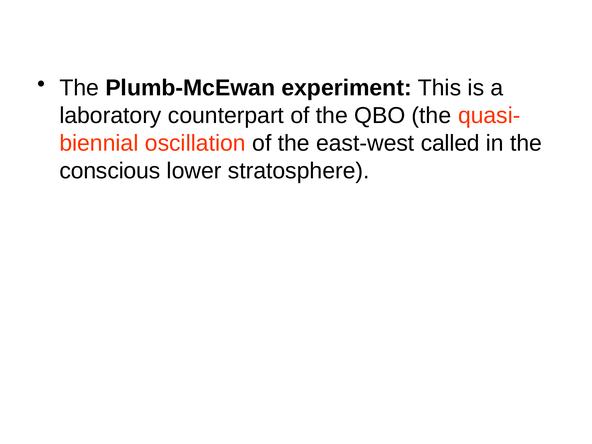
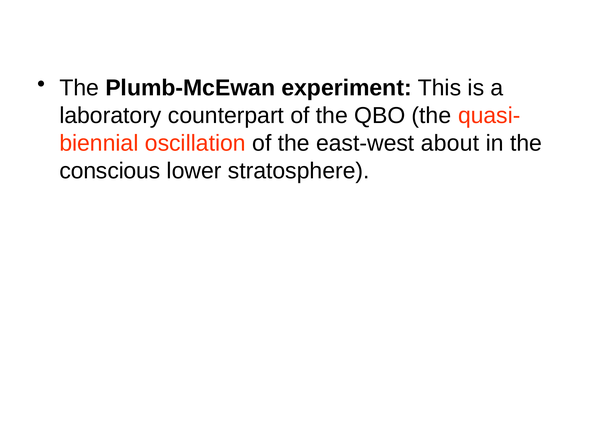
called: called -> about (450, 143)
